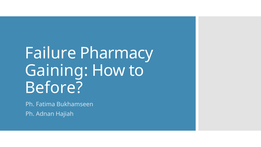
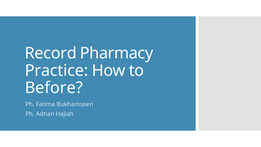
Failure: Failure -> Record (51, 53)
Gaining: Gaining -> Practice (57, 70)
